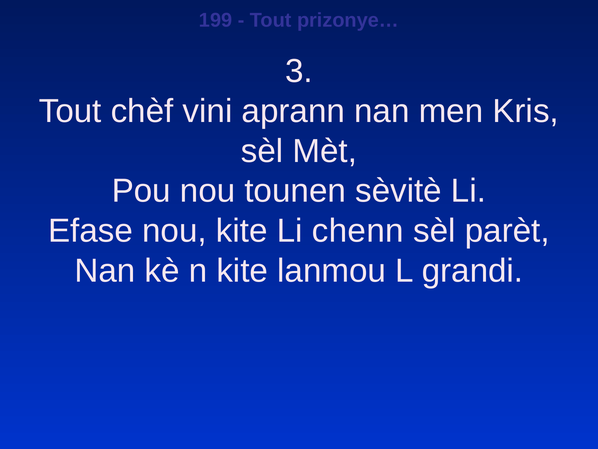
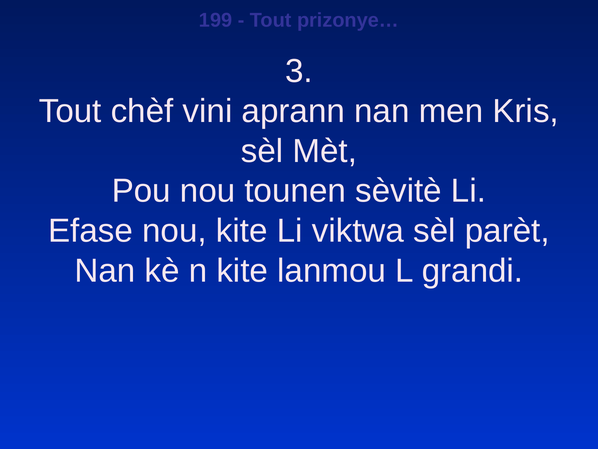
chenn: chenn -> viktwa (358, 231)
